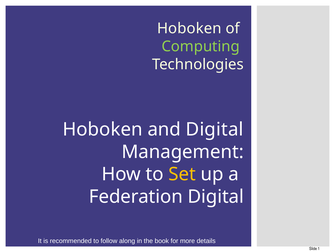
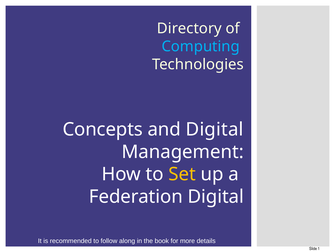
Hoboken: Hoboken -> Directory (189, 28)
Computing colour: light green -> light blue (201, 46)
Hoboken: Hoboken -> Concepts (103, 129)
